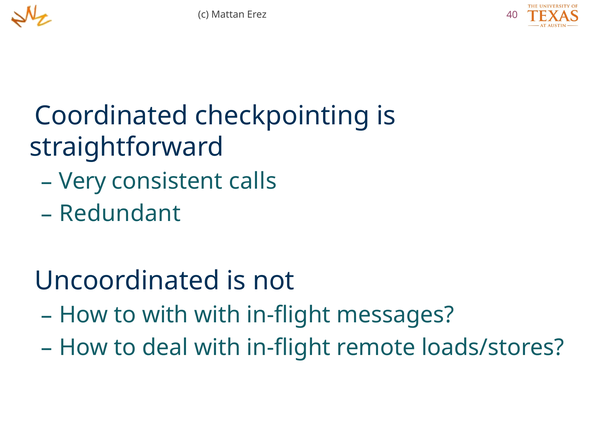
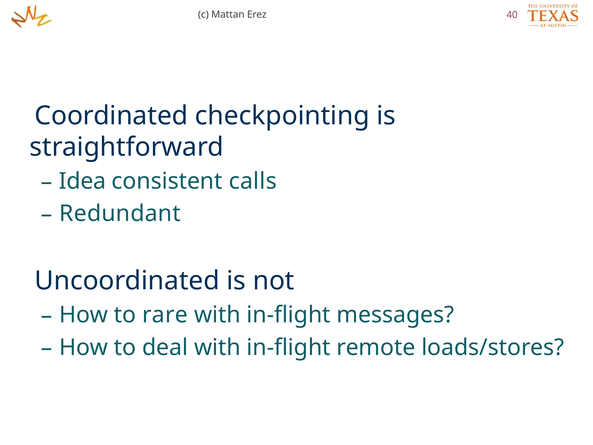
Very: Very -> Idea (83, 181)
to with: with -> rare (165, 315)
